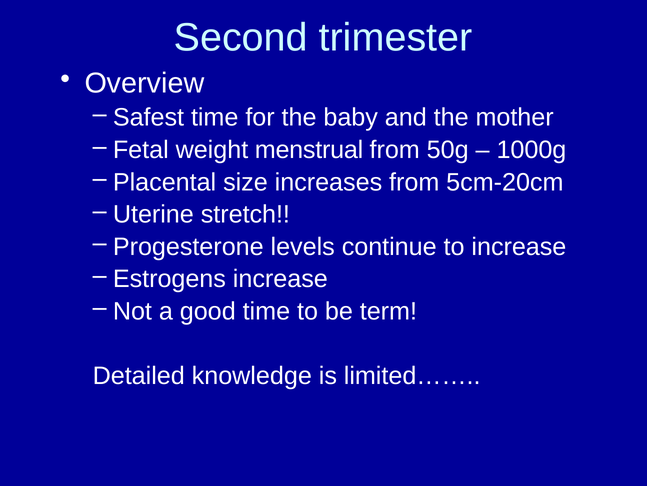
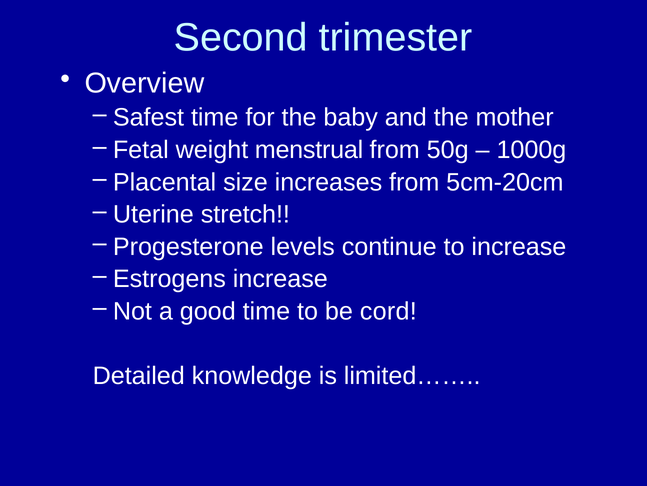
term: term -> cord (388, 311)
